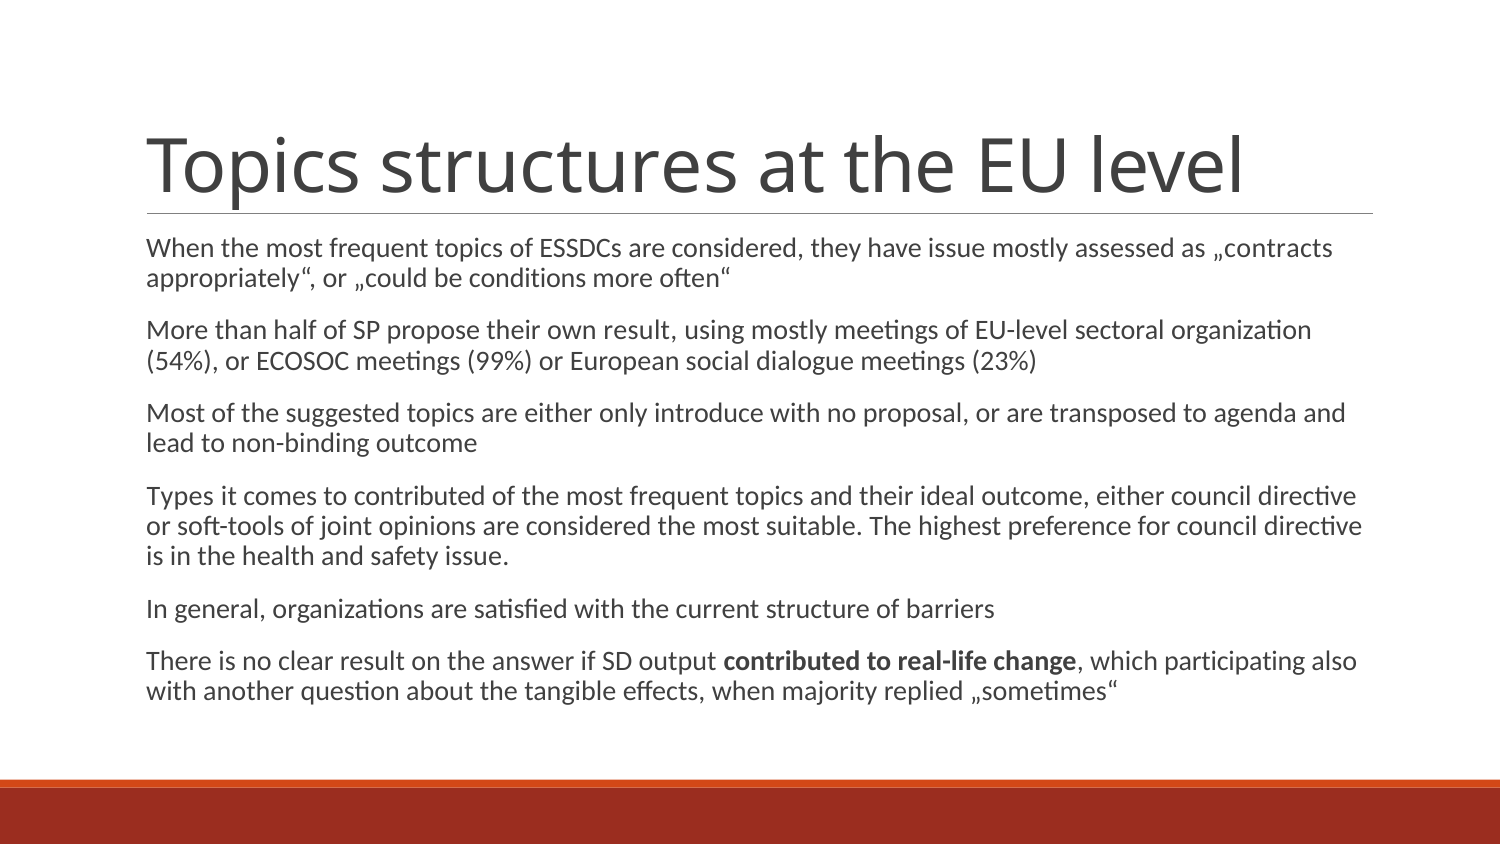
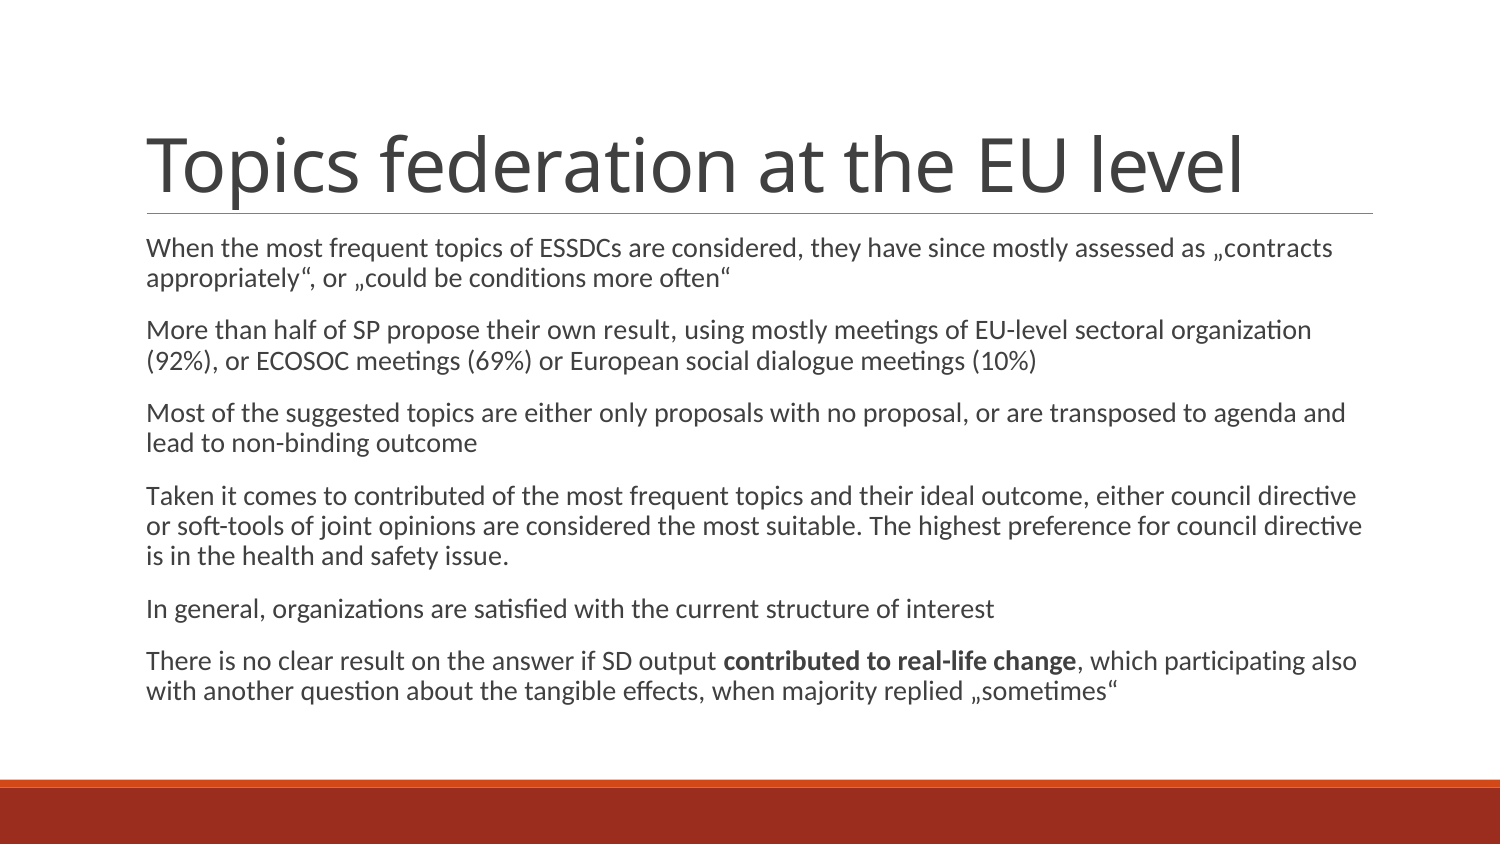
structures: structures -> federation (560, 168)
have issue: issue -> since (957, 248)
54%: 54% -> 92% (183, 361)
99%: 99% -> 69% (500, 361)
23%: 23% -> 10% (1004, 361)
introduce: introduce -> proposals (709, 413)
Types: Types -> Taken (180, 496)
barriers: barriers -> interest (950, 609)
